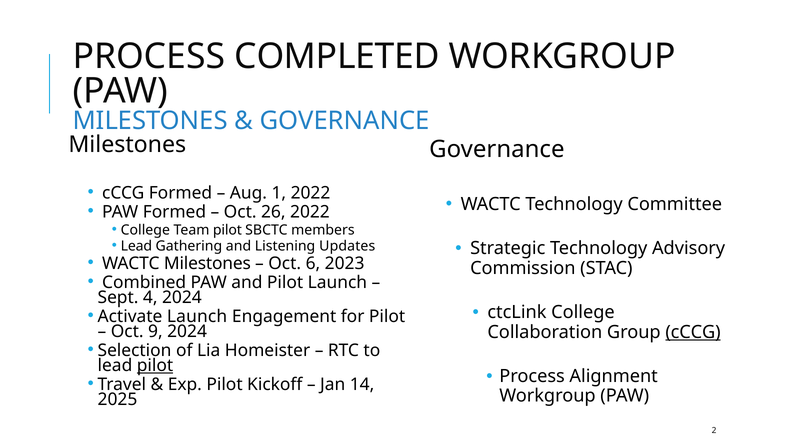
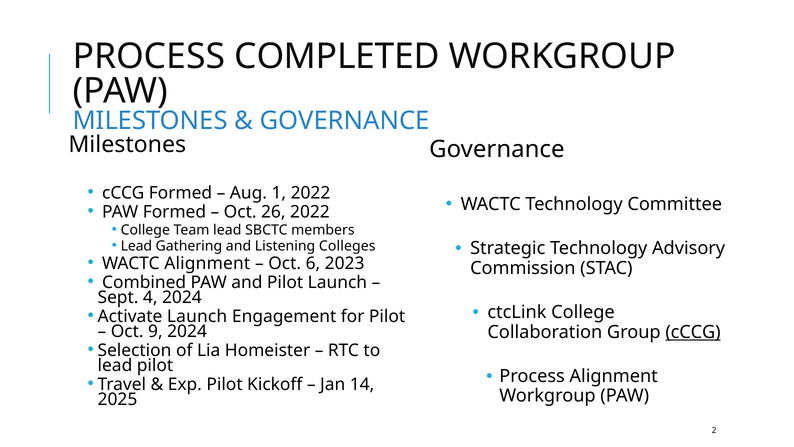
Team pilot: pilot -> lead (227, 230)
Updates: Updates -> Colleges (347, 246)
WACTC Milestones: Milestones -> Alignment (207, 263)
pilot underline: present -> none (155, 365)
